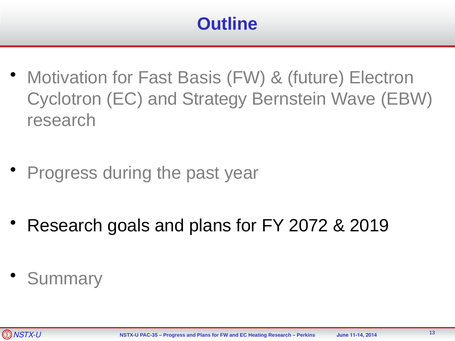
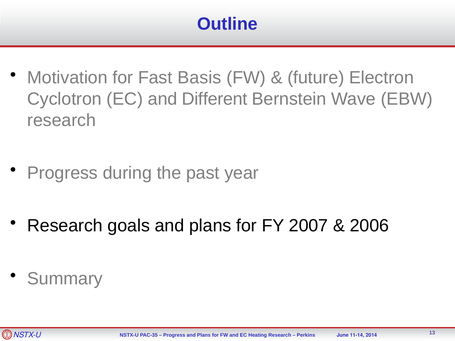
Strategy: Strategy -> Different (215, 99)
2072: 2072 -> 2007 (309, 226)
2019: 2019 -> 2006 (369, 226)
